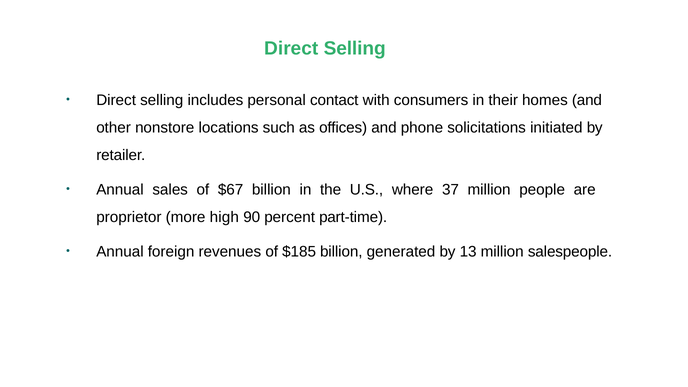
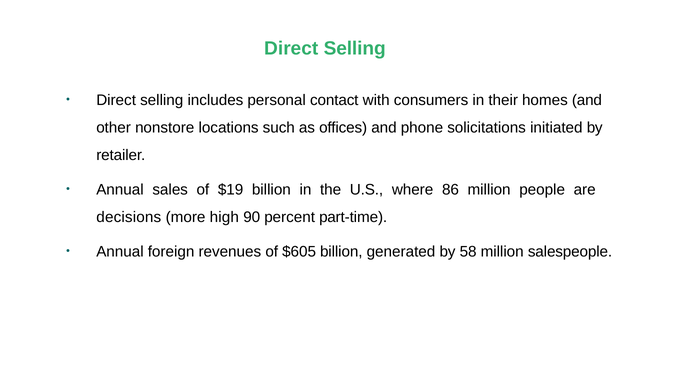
$67: $67 -> $19 (231, 190)
37: 37 -> 86 (451, 190)
proprietor: proprietor -> decisions (129, 217)
$185: $185 -> $605 (299, 252)
13: 13 -> 58 (468, 252)
